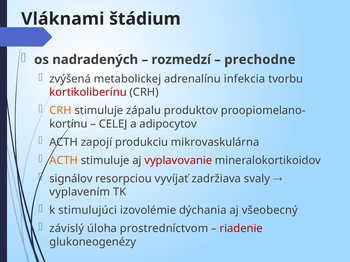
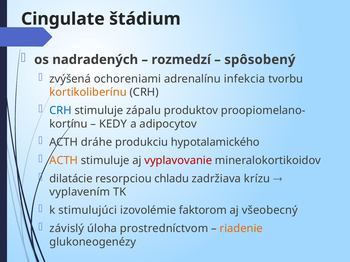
Vláknami: Vláknami -> Cingulate (63, 19)
prechodne: prechodne -> spôsobený (260, 60)
metabolickej: metabolickej -> ochoreniami (127, 79)
kortikoliberínu colour: red -> orange (88, 92)
CRH colour: orange -> blue (61, 111)
CELEJ: CELEJ -> KEDY (113, 124)
zapojí: zapojí -> dráhe (96, 142)
mikrovaskulárna: mikrovaskulárna -> hypotalamického (215, 142)
signálov: signálov -> dilatácie (71, 179)
vyvíjať: vyvíjať -> chladu (172, 179)
svaly: svaly -> krízu (257, 179)
dýchania: dýchania -> faktorom (203, 211)
riadenie colour: red -> orange (241, 229)
